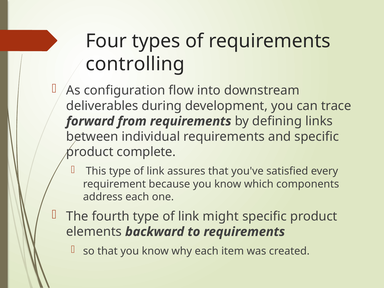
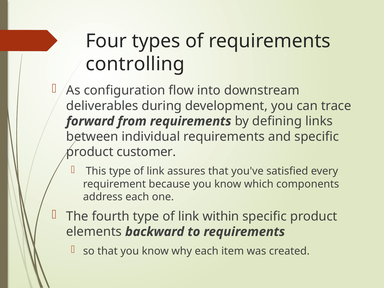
complete: complete -> customer (146, 152)
might: might -> within (221, 216)
